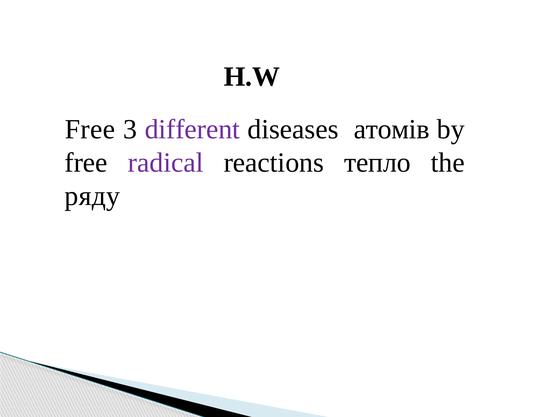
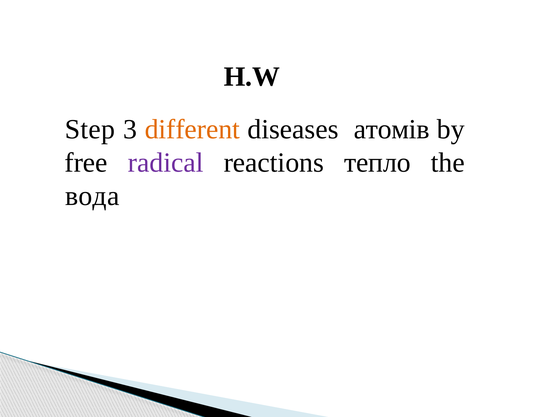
Free: Free -> Step (90, 129)
different colour: purple -> orange (192, 129)
ряду: ряду -> вода (92, 196)
